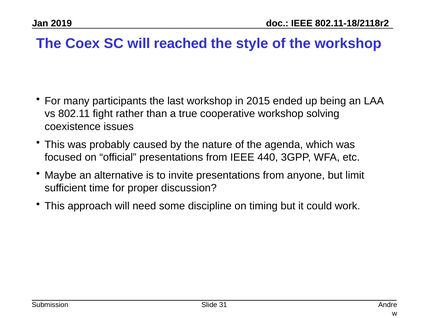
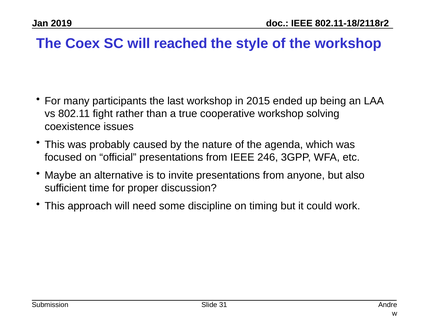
440: 440 -> 246 (268, 158)
limit: limit -> also (355, 176)
